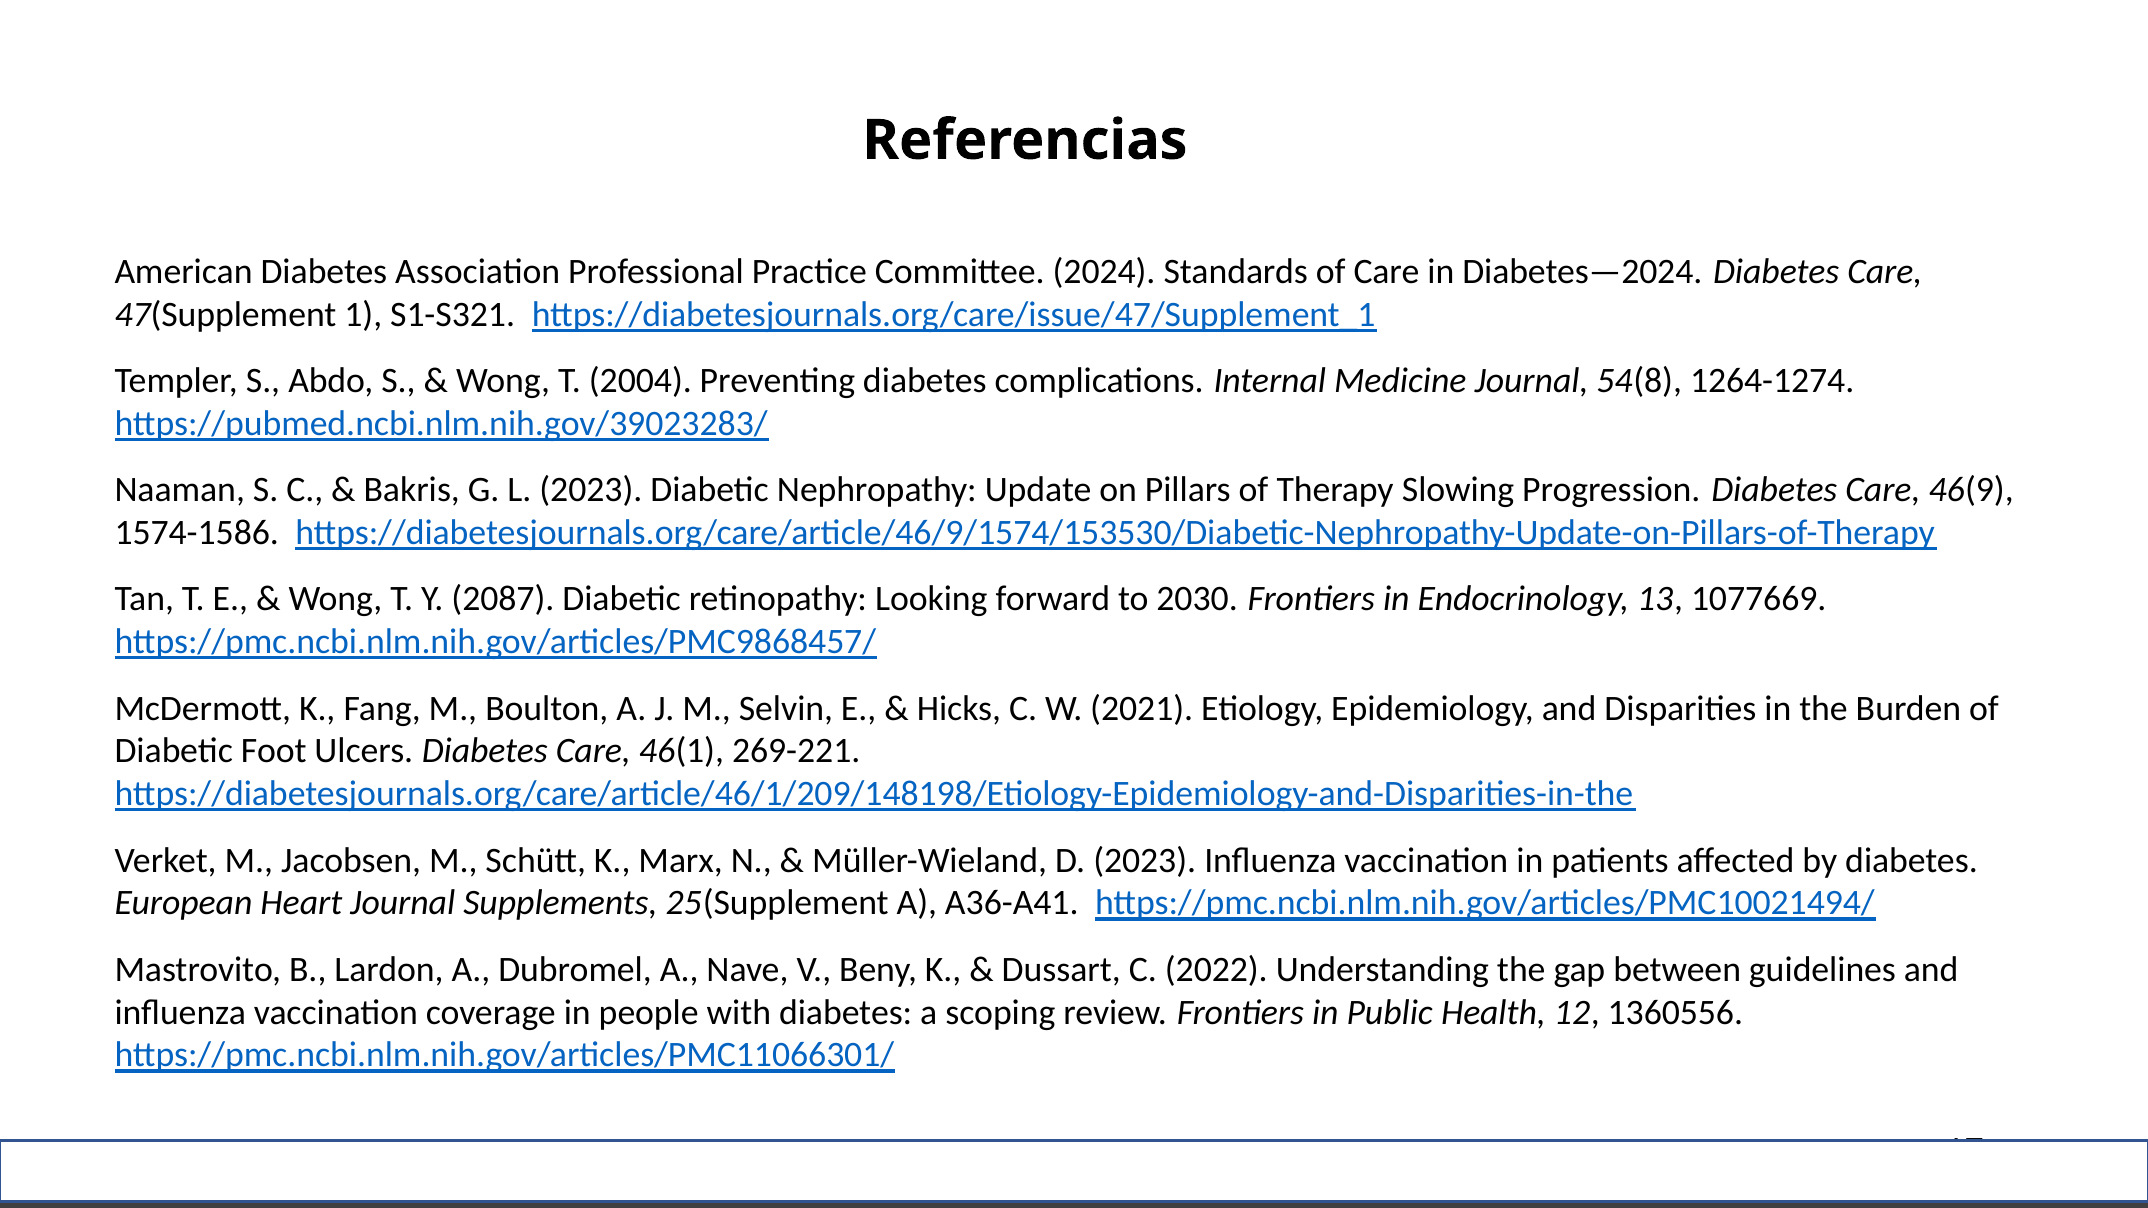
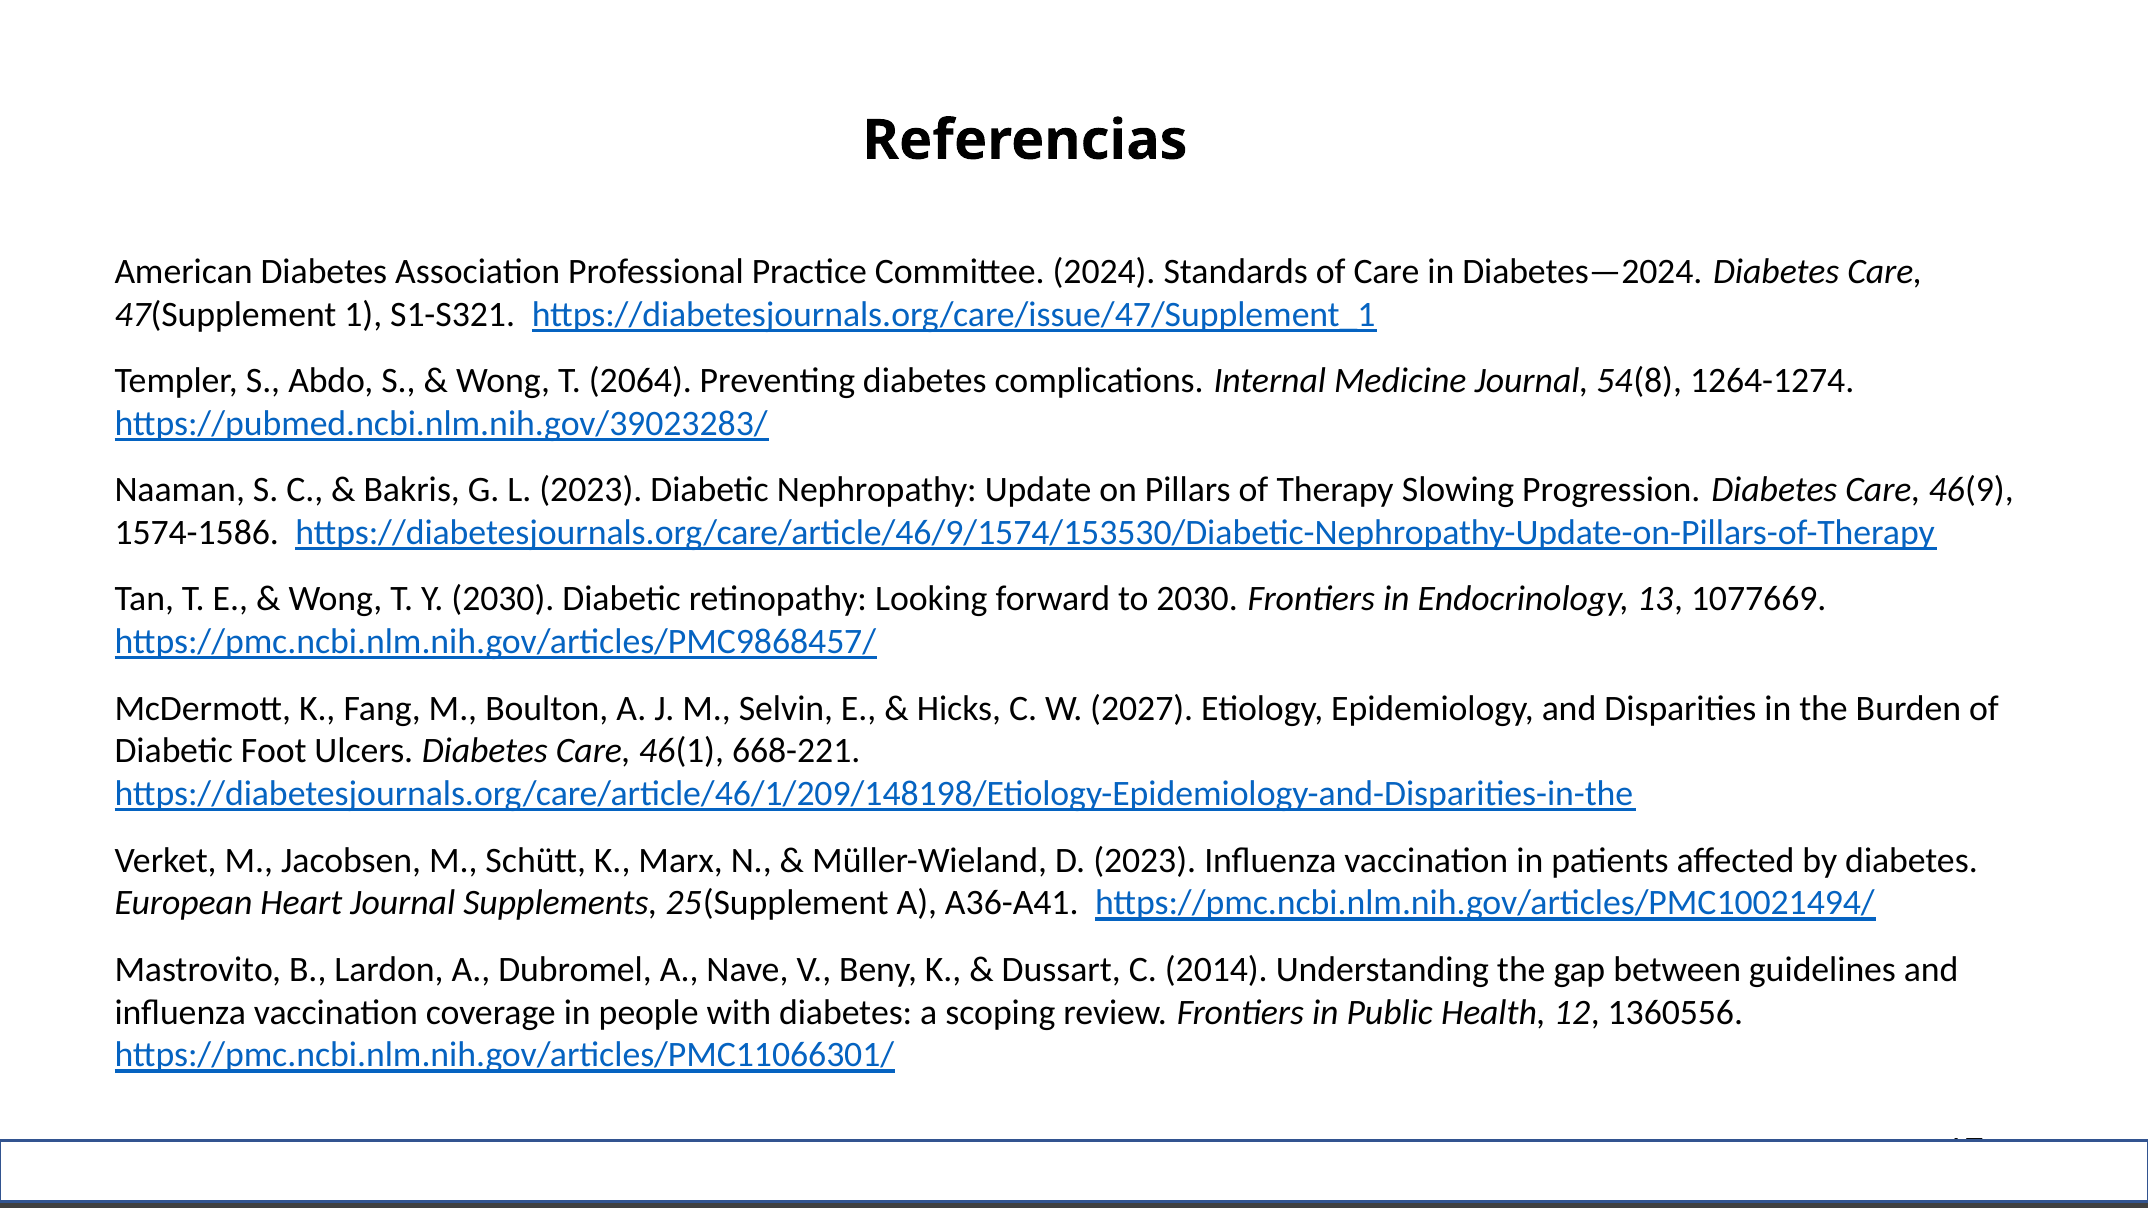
2004: 2004 -> 2064 (640, 381)
Y 2087: 2087 -> 2030 (503, 599)
2021: 2021 -> 2027 (1142, 708)
269-221: 269-221 -> 668-221 (796, 751)
2022: 2022 -> 2014 (1216, 969)
